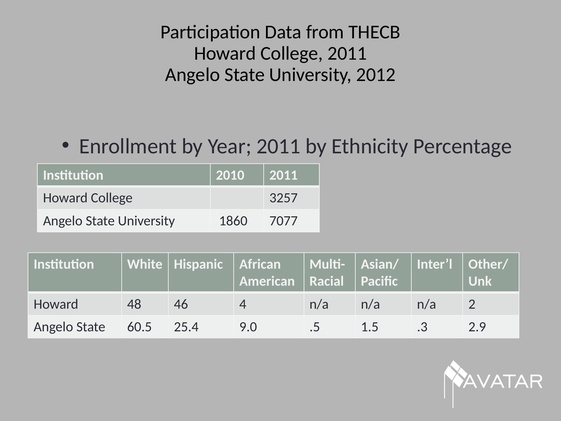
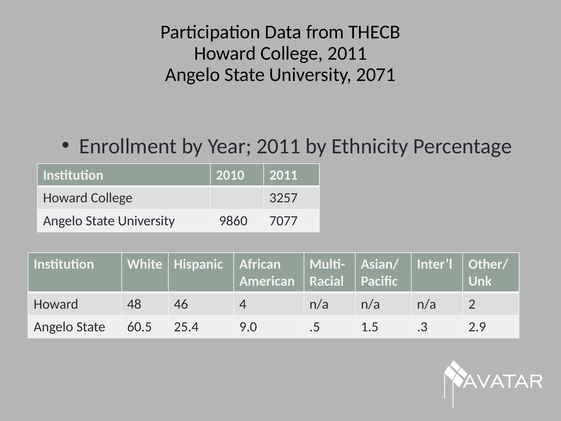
2012: 2012 -> 2071 (376, 75)
1860: 1860 -> 9860 (233, 221)
